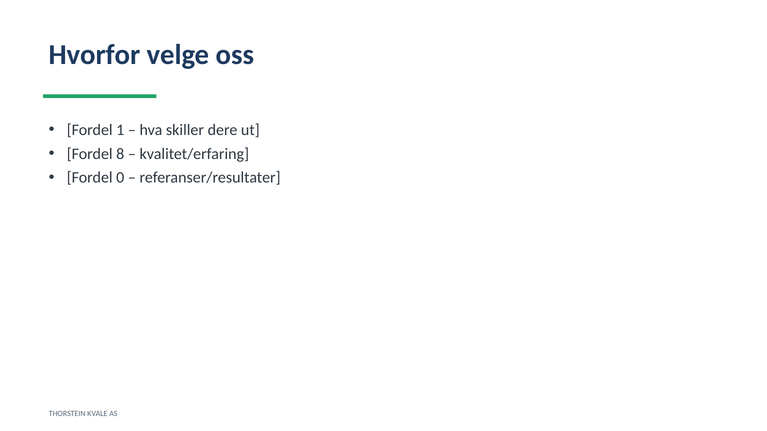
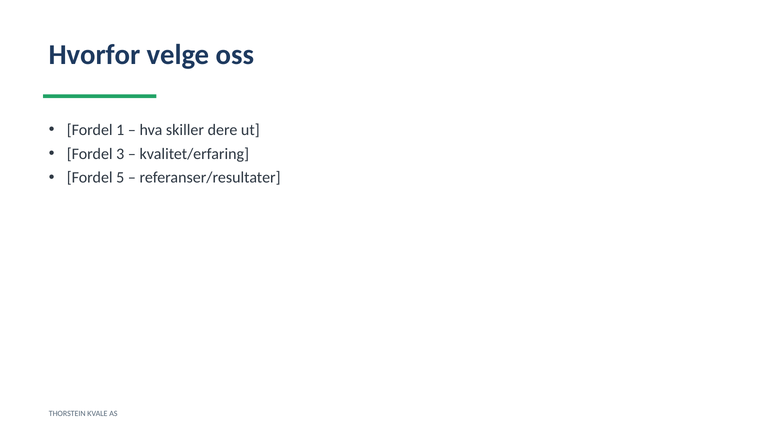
8: 8 -> 3 (120, 154)
0: 0 -> 5 (120, 178)
